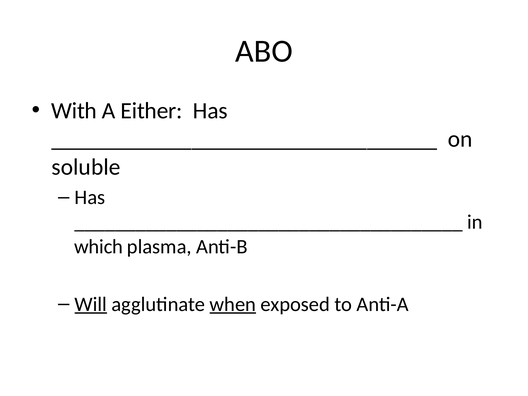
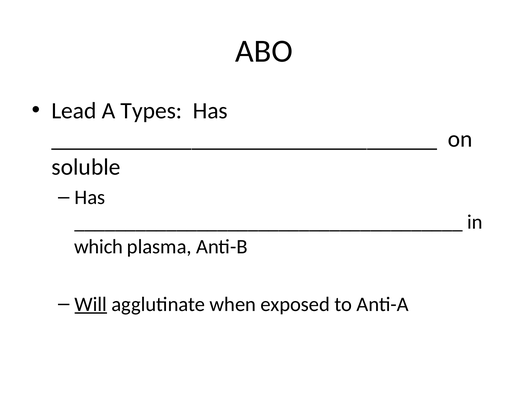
With: With -> Lead (74, 111)
Either: Either -> Types (151, 111)
when underline: present -> none (233, 304)
